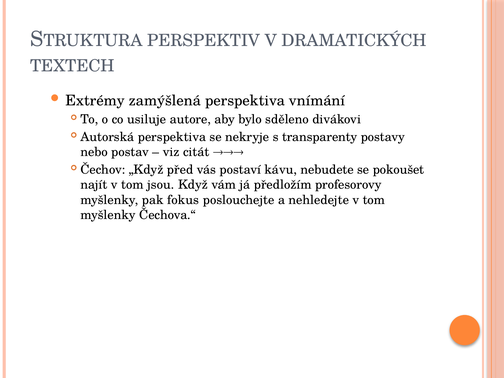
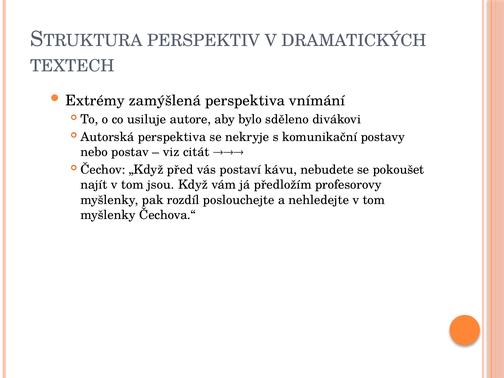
transparenty: transparenty -> komunikační (320, 137)
fokus: fokus -> rozdíl (183, 200)
